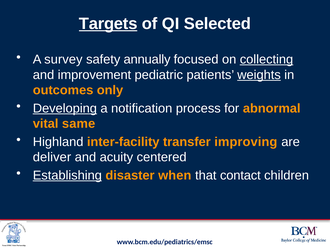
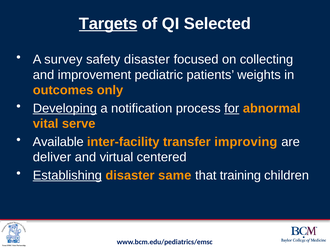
safety annually: annually -> disaster (147, 60)
collecting underline: present -> none (267, 60)
weights underline: present -> none (259, 75)
for underline: none -> present (232, 109)
same: same -> serve (79, 124)
Highland: Highland -> Available (58, 142)
acuity: acuity -> virtual (116, 158)
when: when -> same (175, 176)
contact: contact -> training (240, 176)
